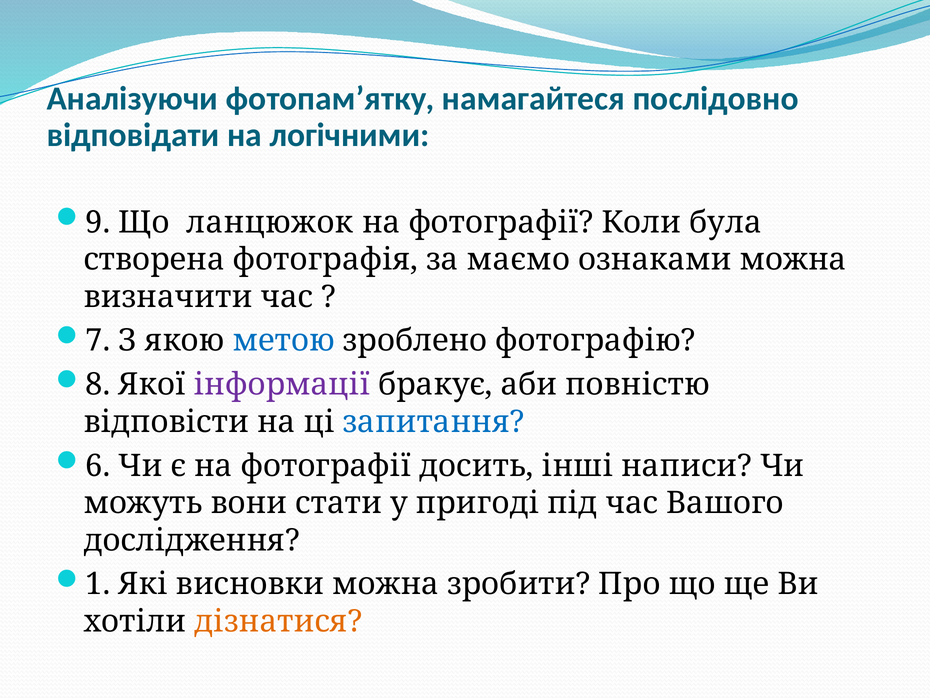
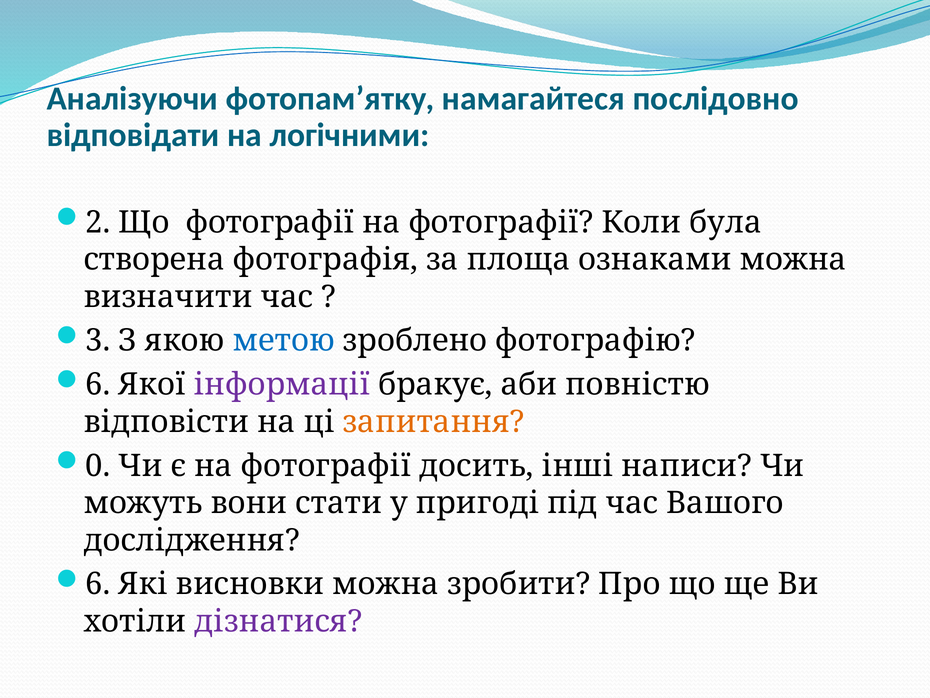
9: 9 -> 2 (98, 222)
Що ланцюжок: ланцюжок -> фотографії (270, 222)
маємо: маємо -> площа (519, 259)
7: 7 -> 3 (98, 340)
8: 8 -> 6 (98, 384)
запитання colour: blue -> orange (434, 422)
6: 6 -> 0 (98, 465)
1: 1 -> 6 (98, 584)
дізнатися colour: orange -> purple (278, 621)
